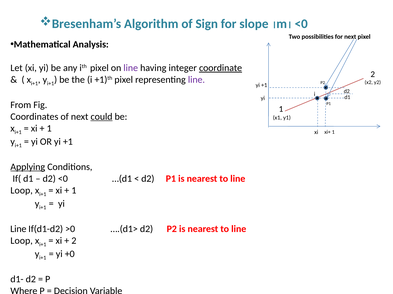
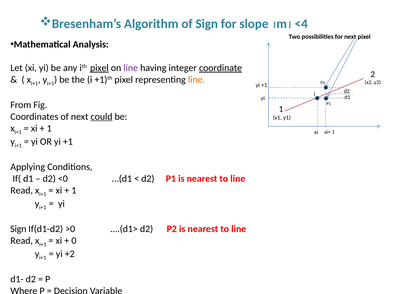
m <0: <0 -> <4 (301, 24)
pixel underline: none -> present (99, 68)
line colour: purple -> orange (196, 80)
Applying underline: present -> none (28, 167)
Loop: Loop -> Read (22, 191)
Line: Line -> Sign (18, 229)
Loop: Loop -> Read (22, 241)
2: 2 -> 0 (74, 241)
+0: +0 -> +2 (70, 255)
